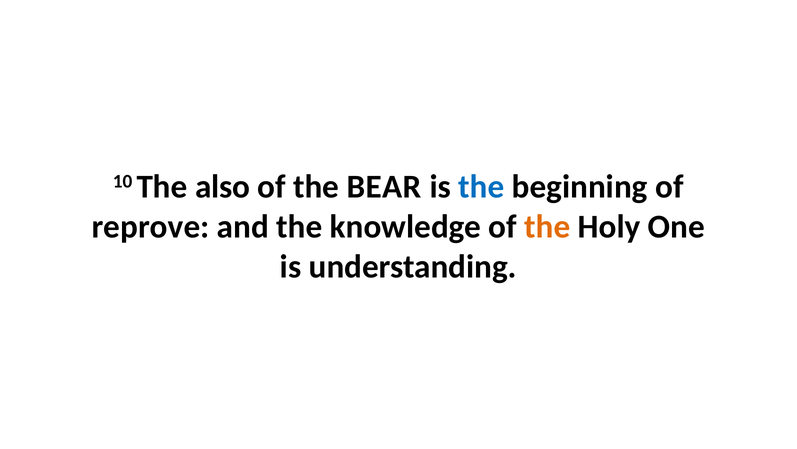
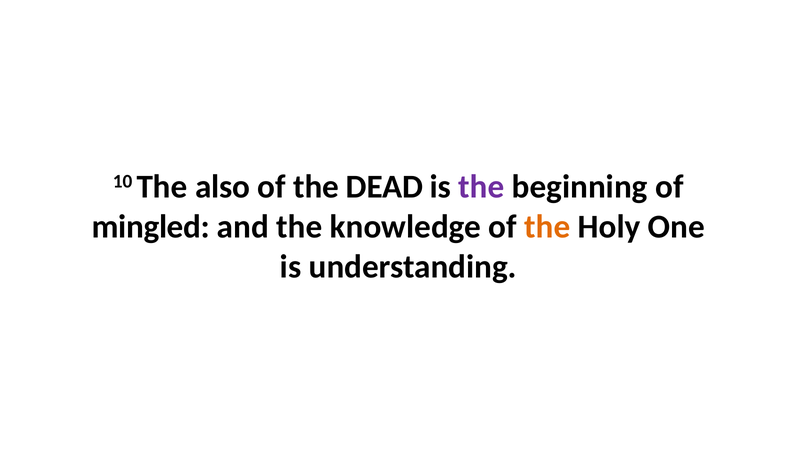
BEAR: BEAR -> DEAD (384, 187)
the colour: blue -> purple (481, 187)
reprove: reprove -> mingled (151, 226)
